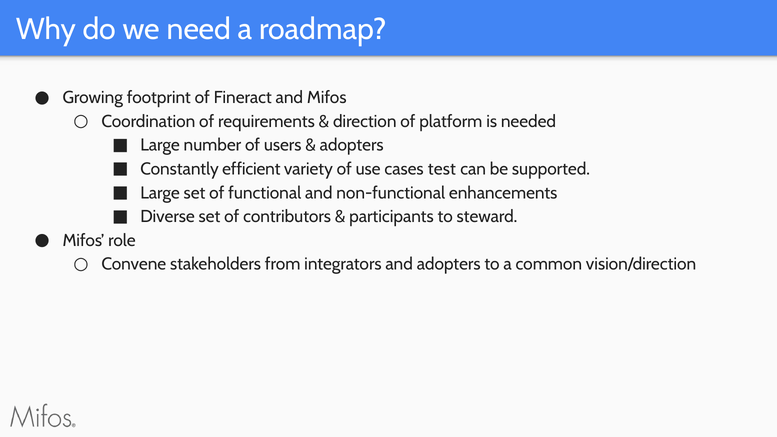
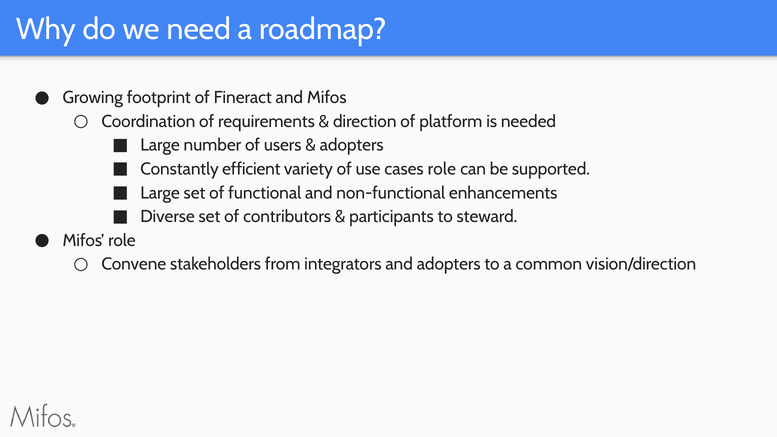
cases test: test -> role (442, 169)
